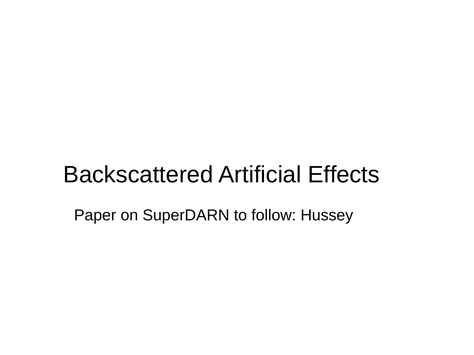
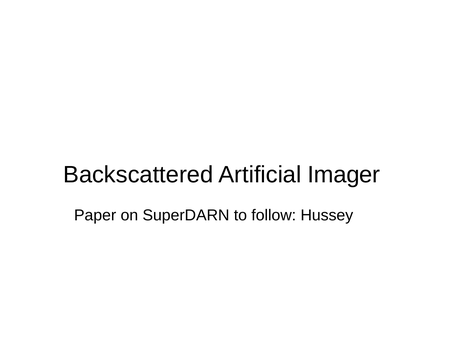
Effects: Effects -> Imager (344, 175)
